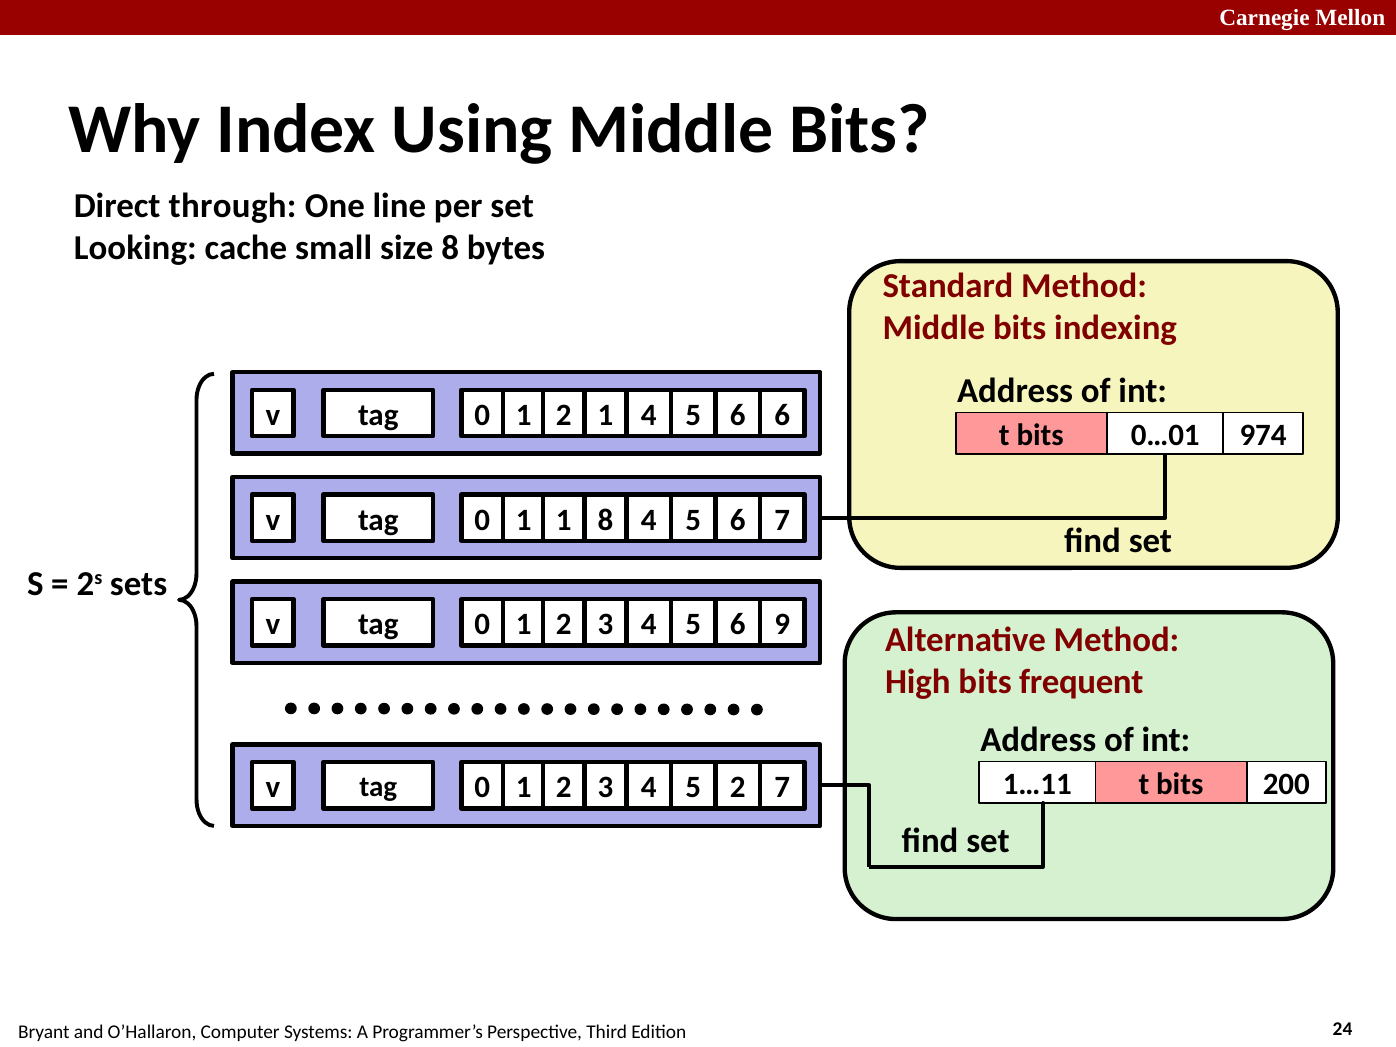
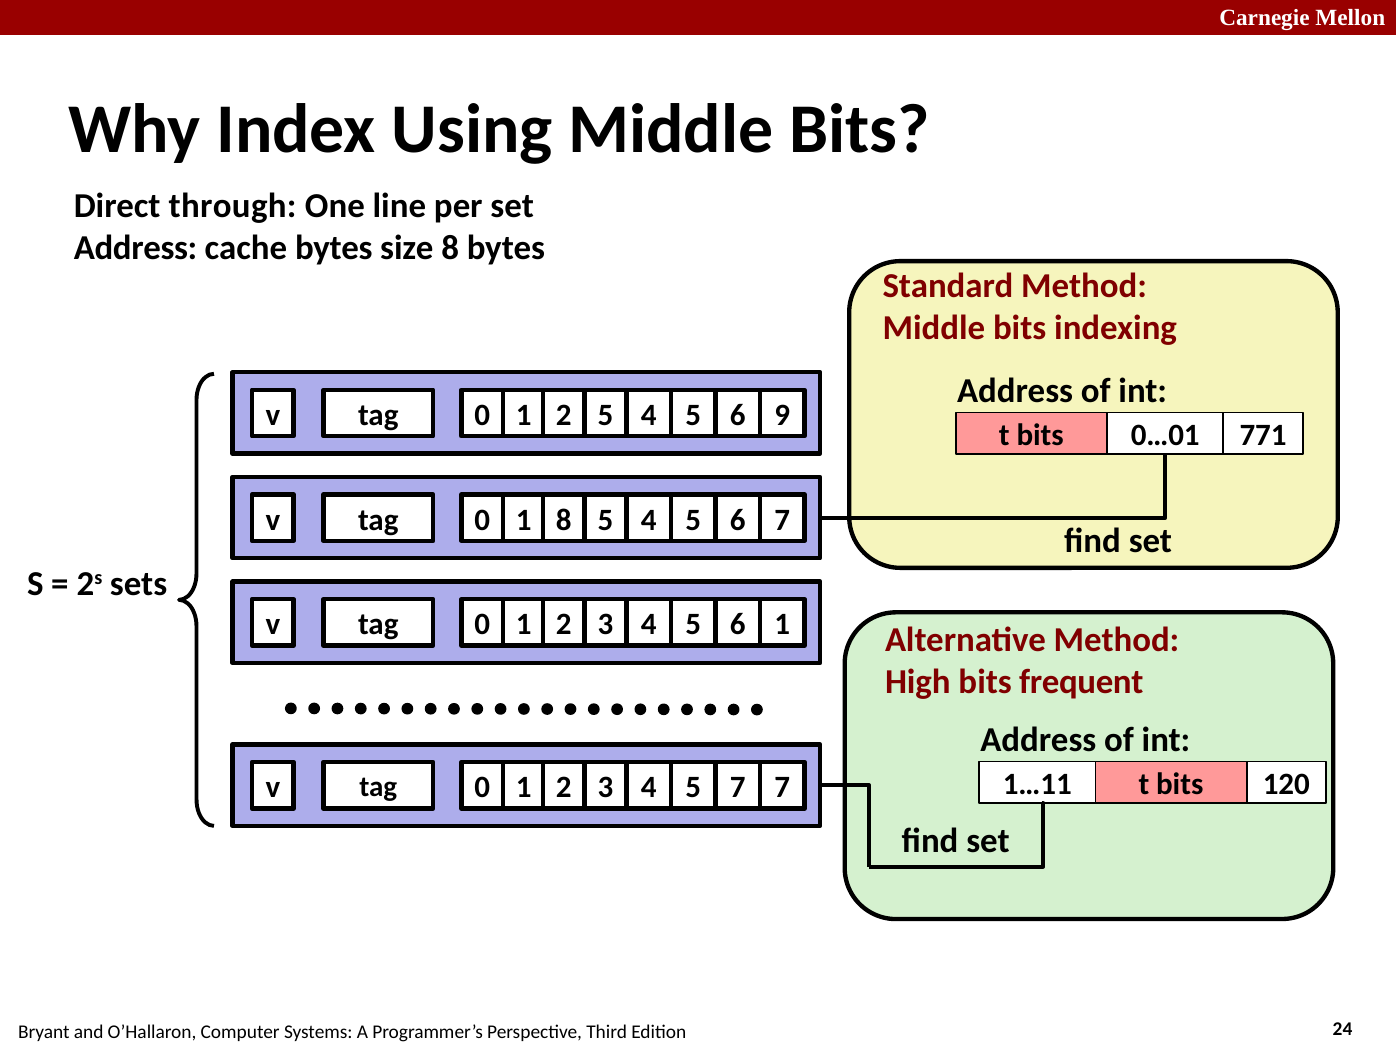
Looking: Looking -> Address (136, 248)
cache small: small -> bytes (334, 248)
1: 1 -> 5 (605, 415)
2 6: 6 -> 9 (782, 415)
974: 974 -> 771 (1263, 435)
1 1: 1 -> 8 (564, 520)
8: 8 -> 5 (605, 520)
2 9: 9 -> 1 (782, 625)
200: 200 -> 120 (1286, 784)
3 2: 2 -> 7 (738, 787)
